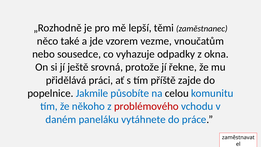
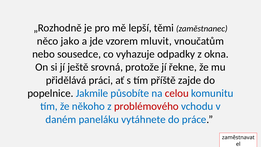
také: také -> jako (70, 41)
vezme: vezme -> mluvit (156, 41)
celou colour: black -> red (177, 93)
